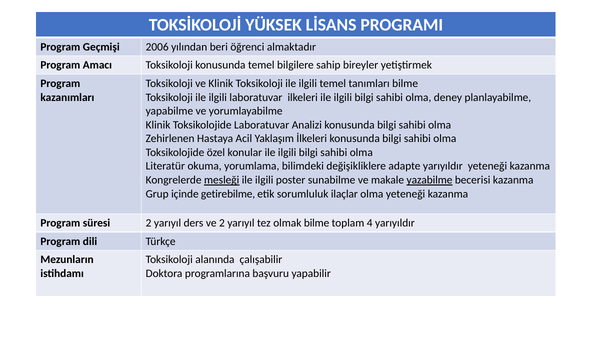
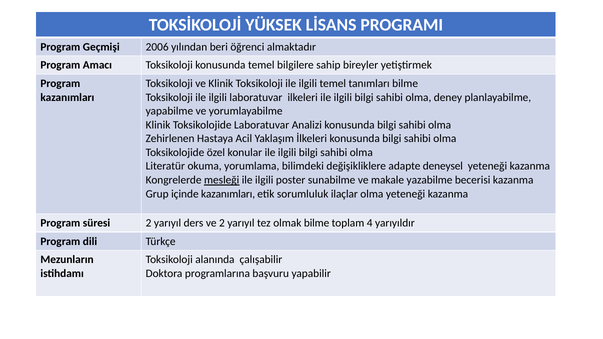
adapte yarıyıldır: yarıyıldır -> deneysel (443, 166)
yazabilme underline: present -> none (429, 180)
içinde getirebilme: getirebilme -> kazanımları (228, 194)
